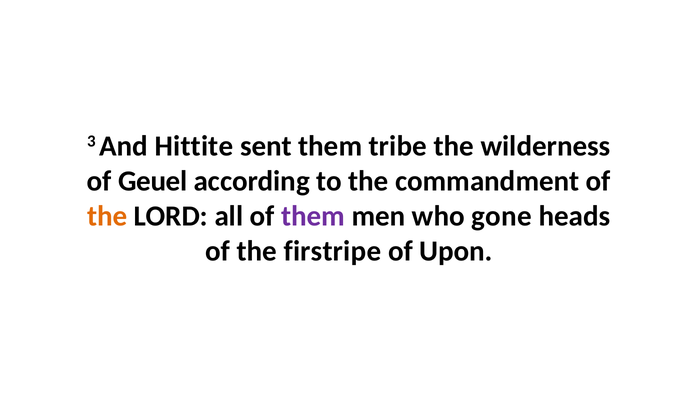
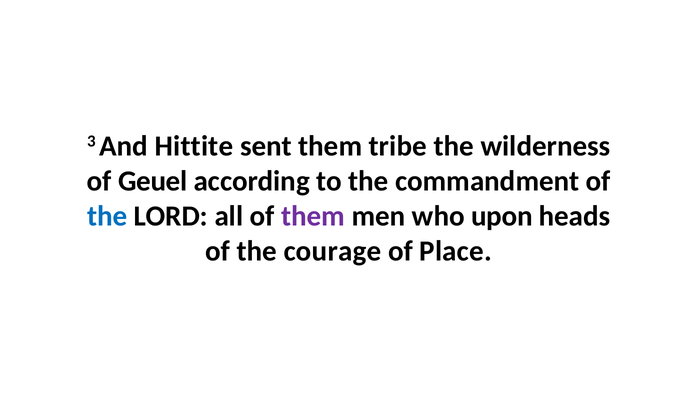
the colour: orange -> blue (107, 216)
gone: gone -> upon (502, 216)
firstripe: firstripe -> courage (332, 251)
Upon: Upon -> Place (456, 251)
